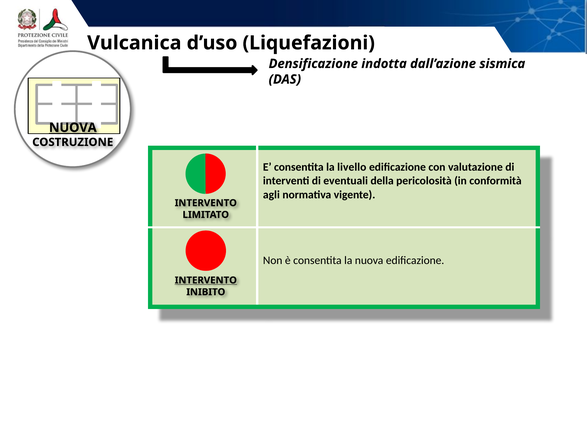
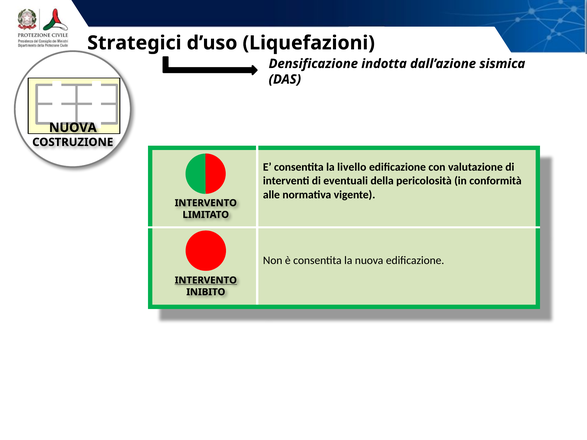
Vulcanica: Vulcanica -> Strategici (134, 43)
NUOVA underline: present -> none (73, 128)
agli: agli -> alle (271, 195)
